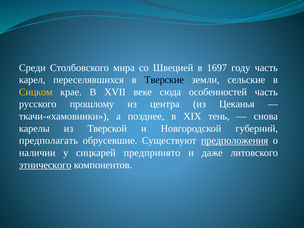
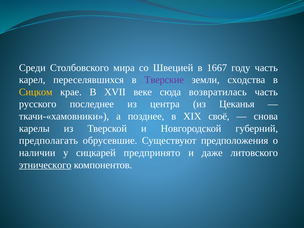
1697: 1697 -> 1667 (217, 68)
Тверские colour: black -> purple (164, 80)
сельские: сельские -> сходства (246, 80)
особенностей: особенностей -> возвратилась (218, 92)
прошлому: прошлому -> последнее (92, 104)
тень: тень -> своё (219, 116)
предположения underline: present -> none (235, 141)
